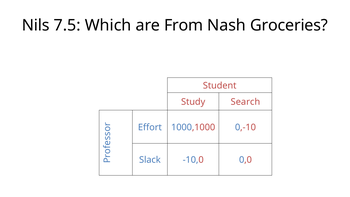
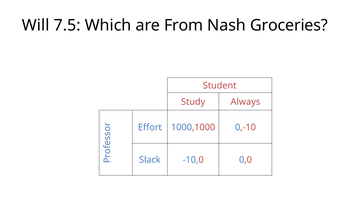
Nils: Nils -> Will (36, 25)
Search: Search -> Always (245, 102)
